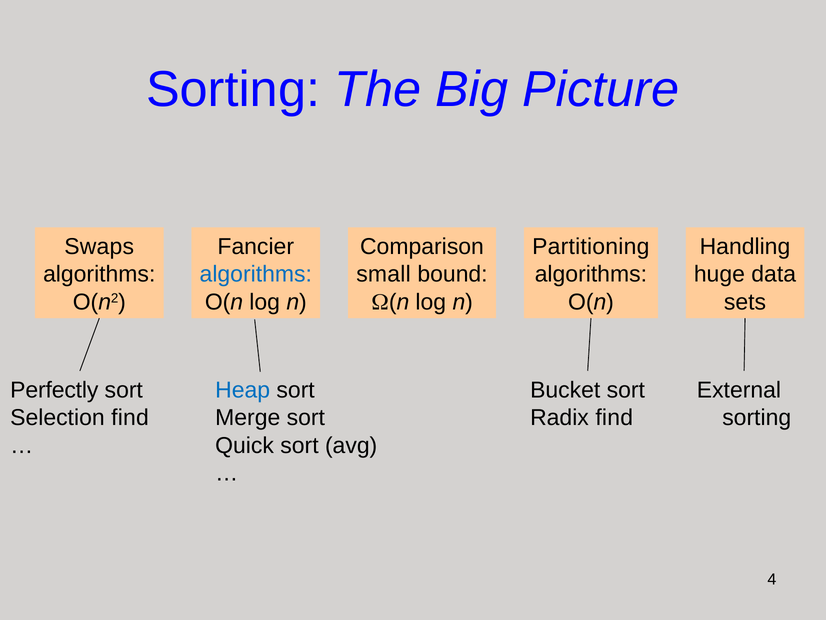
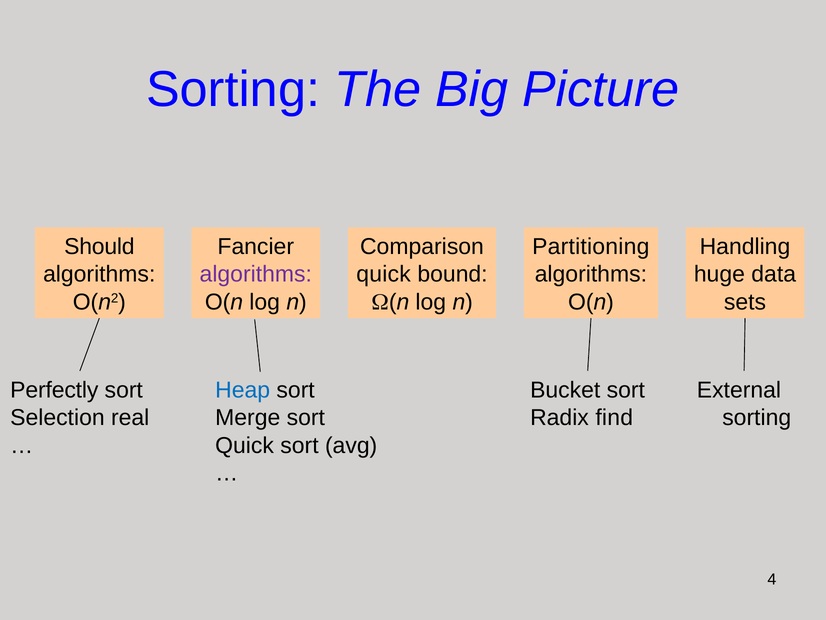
Swaps: Swaps -> Should (99, 247)
algorithms colour: blue -> purple (256, 274)
small: small -> quick (384, 274)
Selection find: find -> real (130, 418)
